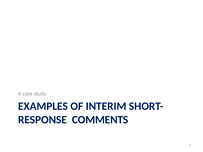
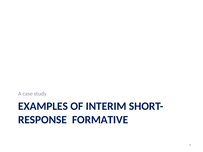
COMMENTS: COMMENTS -> FORMATIVE (100, 120)
